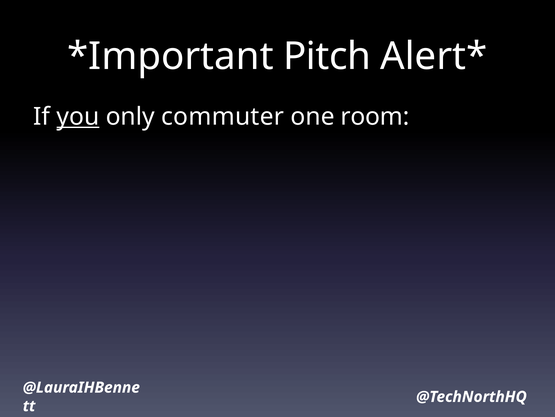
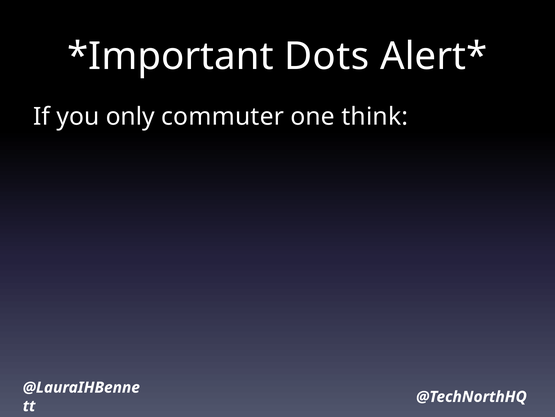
Pitch: Pitch -> Dots (327, 56)
you underline: present -> none (78, 116)
room: room -> think (375, 116)
